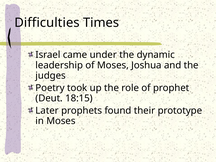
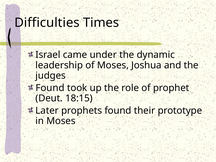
Poetry: Poetry -> Found (50, 88)
